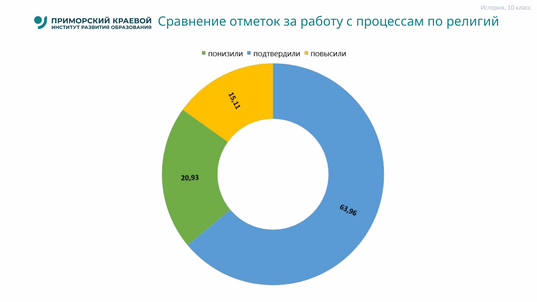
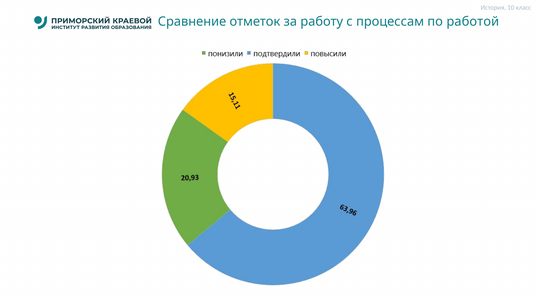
религий: религий -> работой (473, 22)
